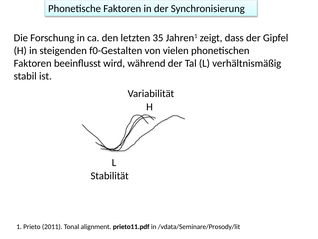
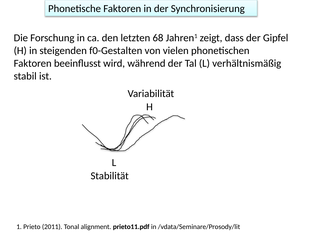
35: 35 -> 68 (158, 38)
